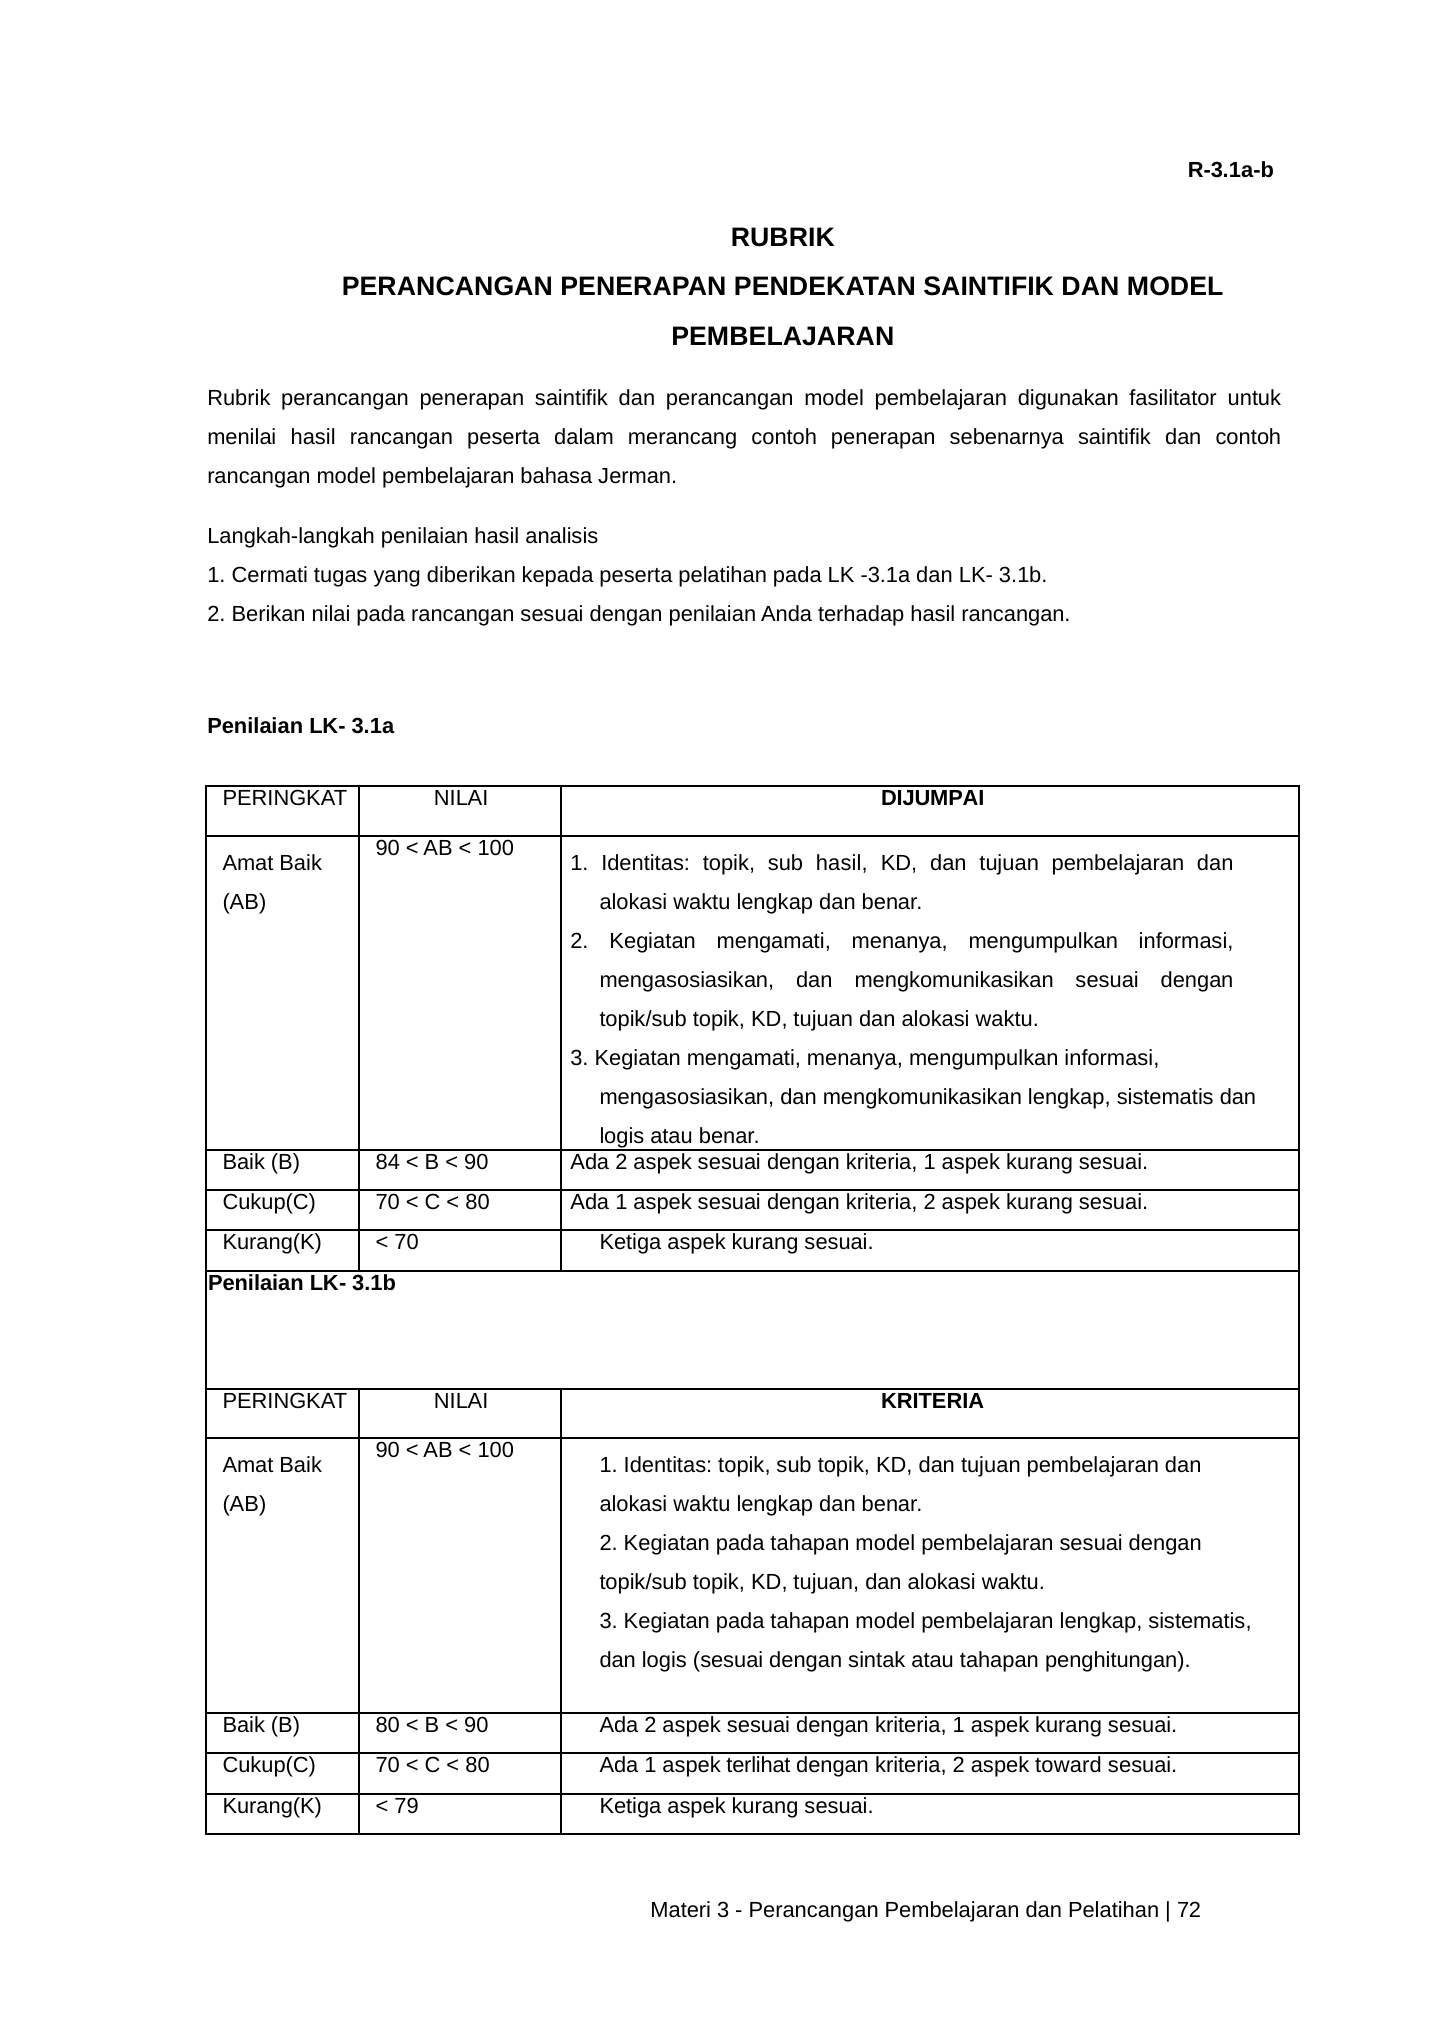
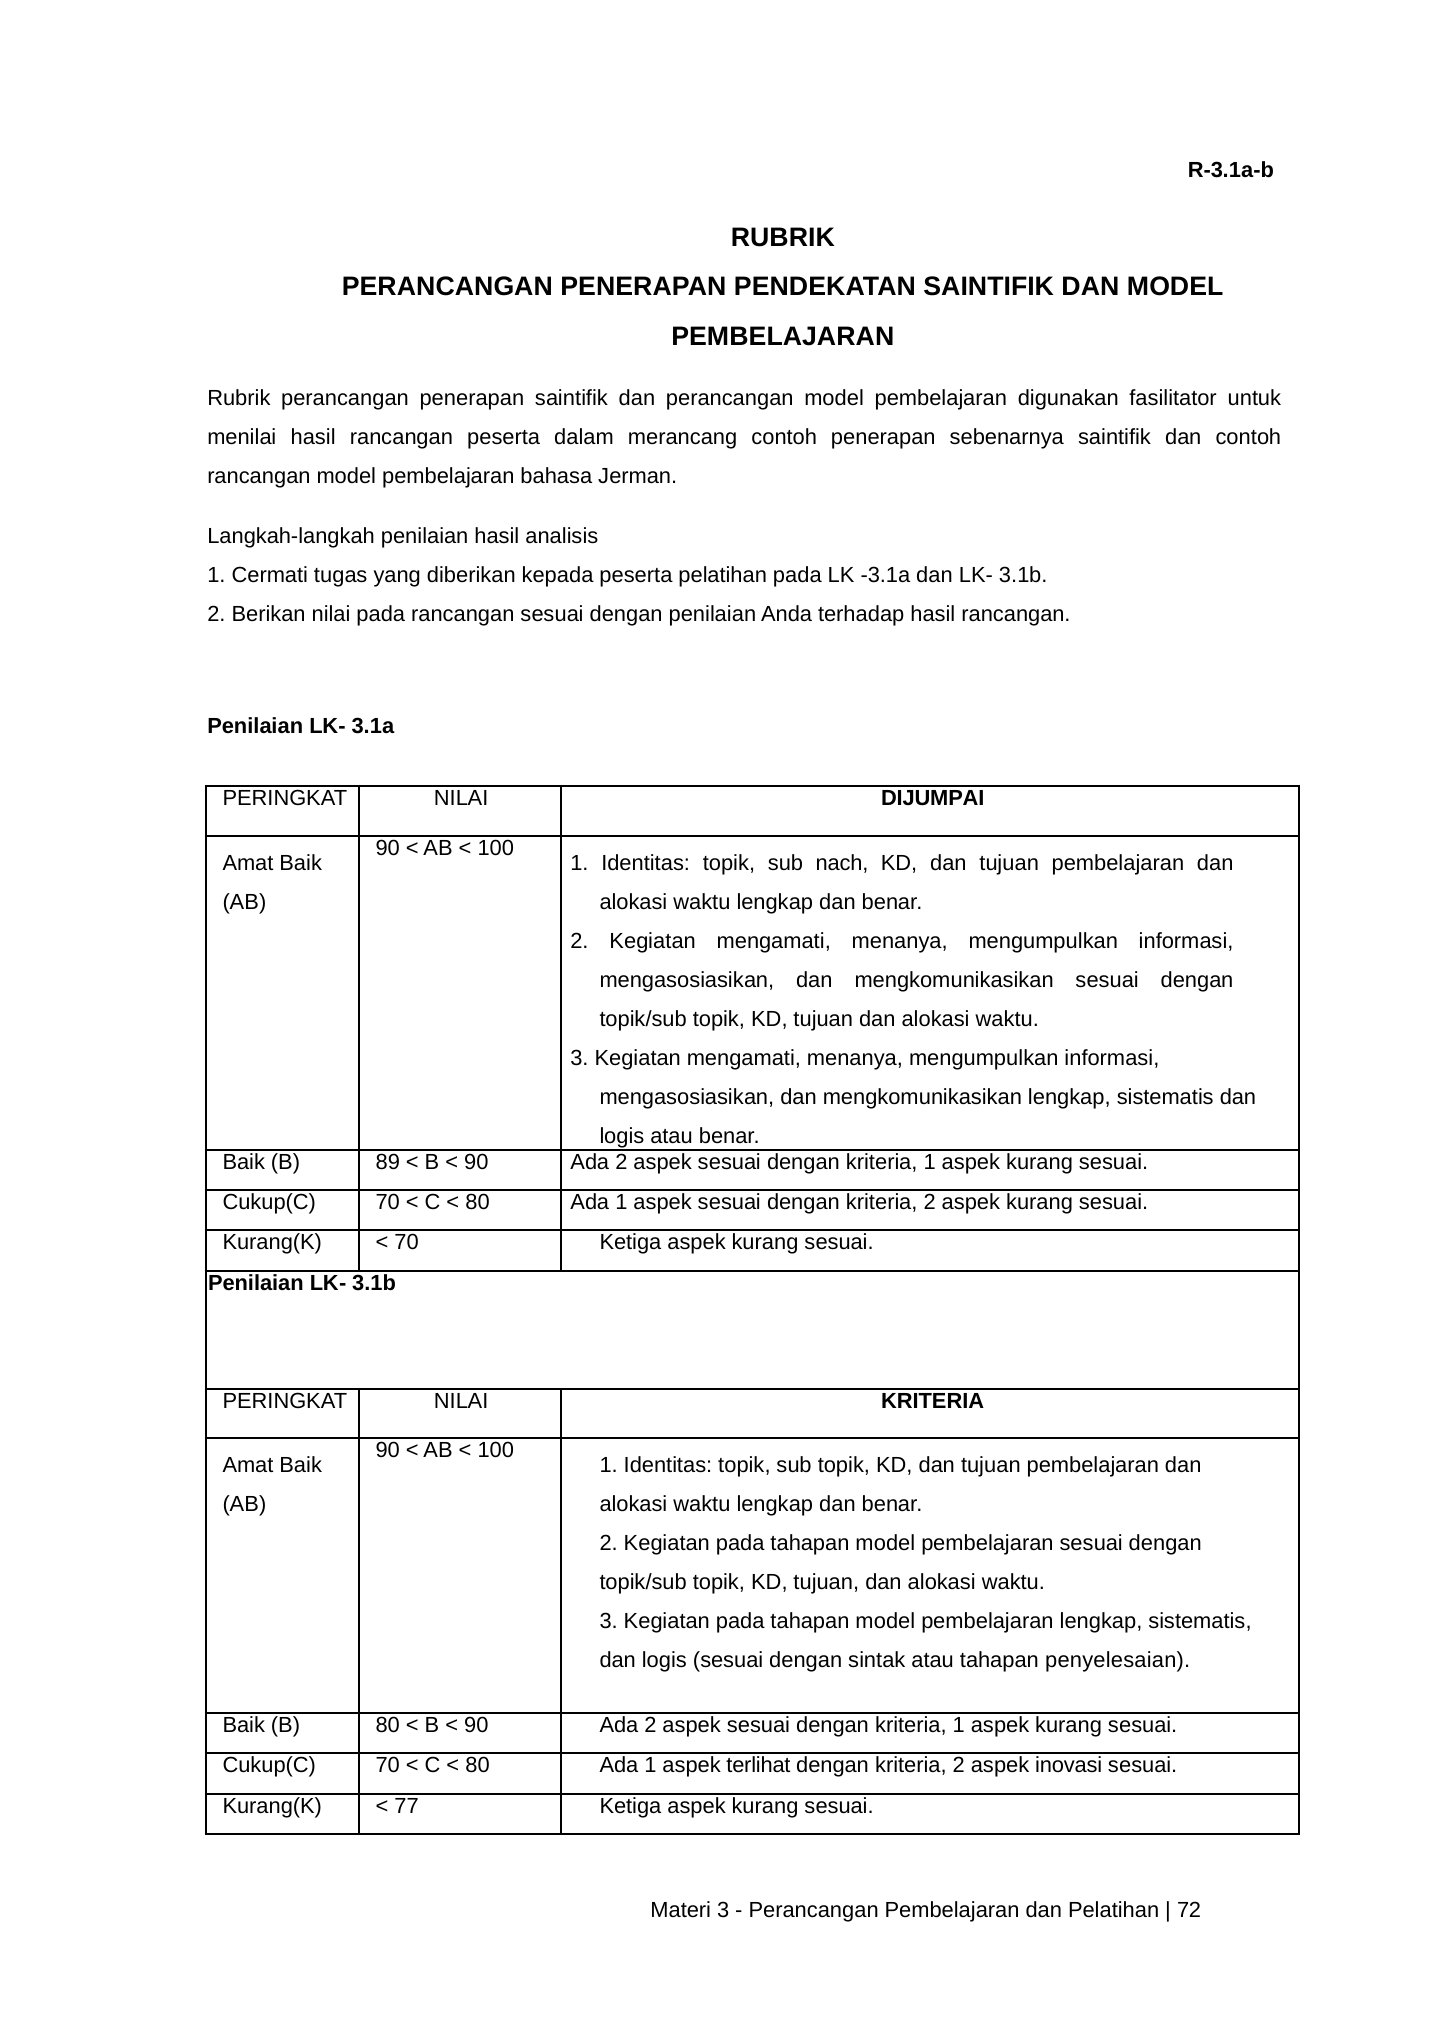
sub hasil: hasil -> nach (842, 863)
84: 84 -> 89 (388, 1162)
penghitungan: penghitungan -> penyelesaian (1118, 1660)
toward: toward -> inovasi (1069, 1765)
79: 79 -> 77 (407, 1806)
